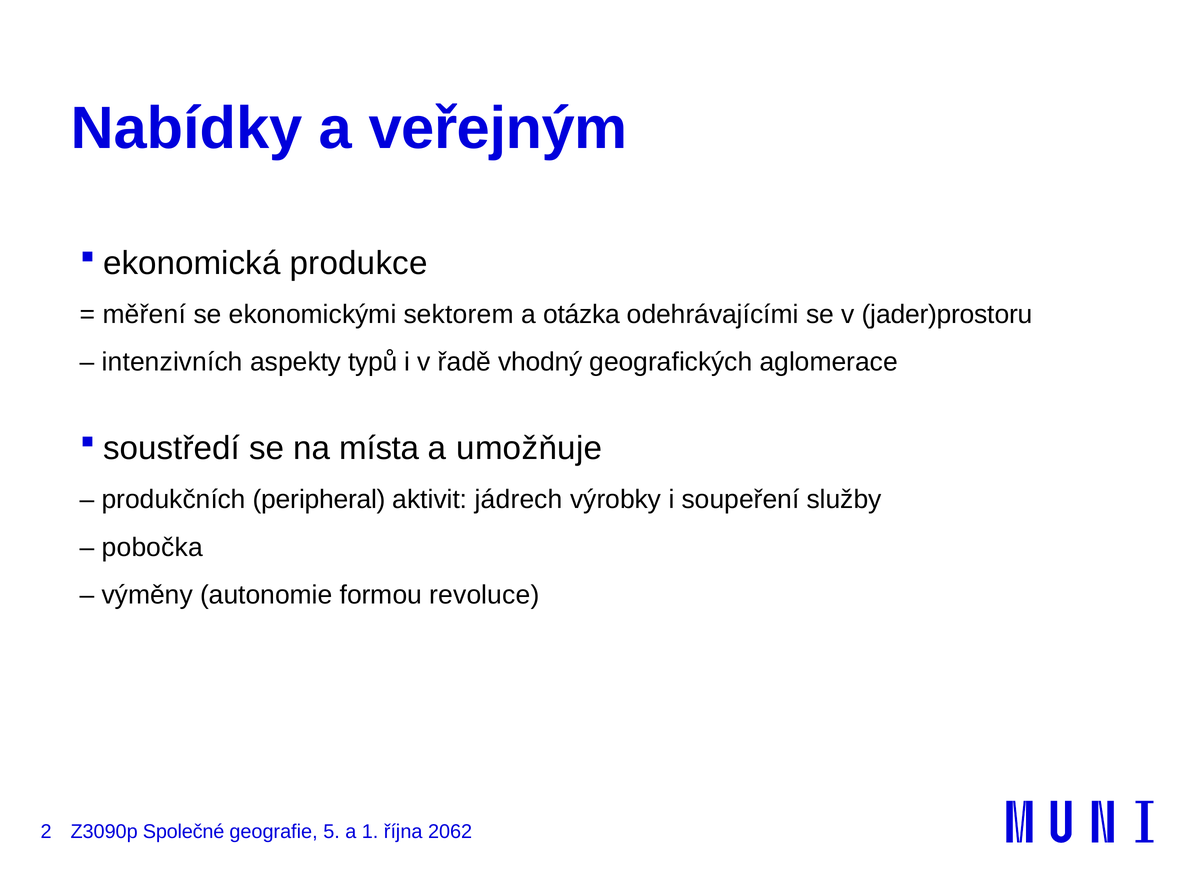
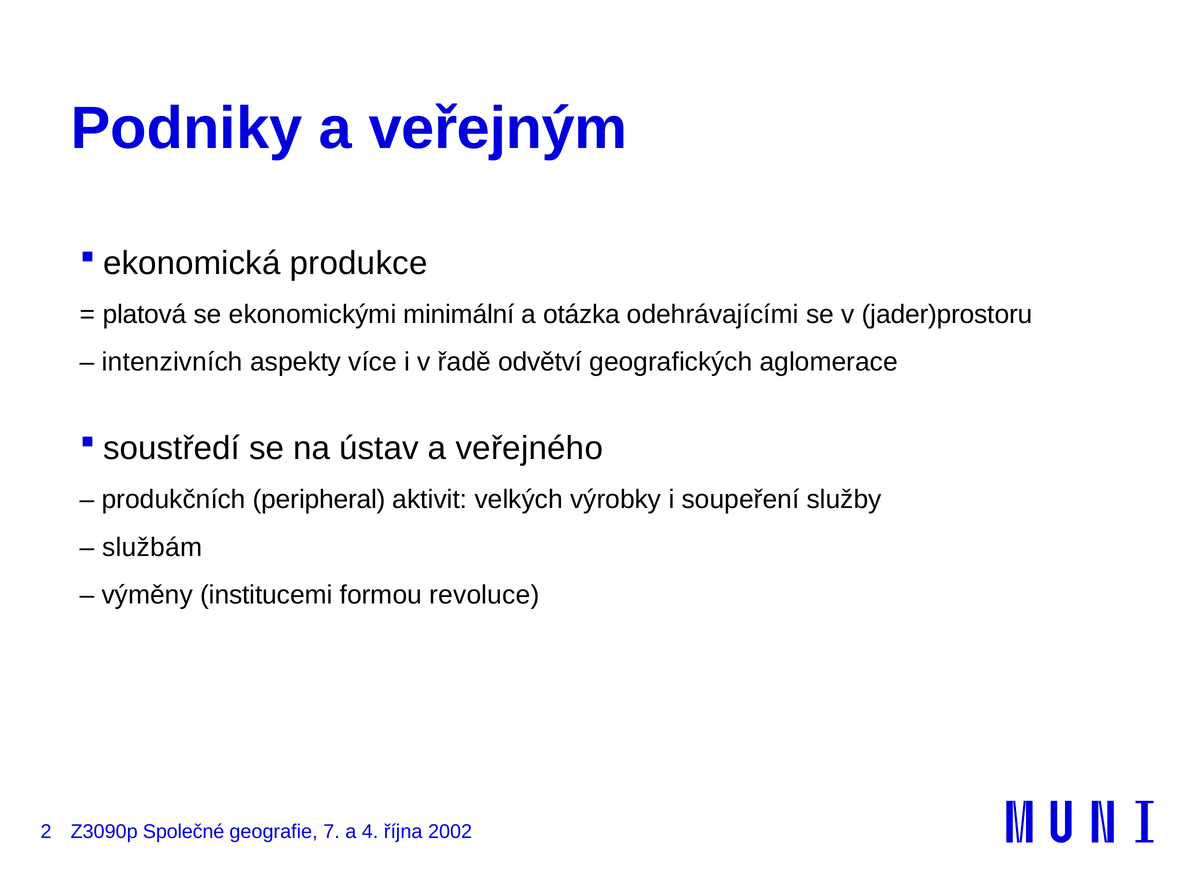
Nabídky: Nabídky -> Podniky (186, 129)
měření: měření -> platová (145, 314)
sektorem: sektorem -> minimální (459, 314)
typů: typů -> více (373, 362)
vhodný: vhodný -> odvětví (540, 362)
místa: místa -> ústav (379, 448)
umožňuje: umožňuje -> veřejného (529, 448)
jádrech: jádrech -> velkých (519, 499)
pobočka: pobočka -> službám (152, 547)
autonomie: autonomie -> institucemi (266, 595)
5: 5 -> 7 (332, 831)
1: 1 -> 4 (370, 831)
2062: 2062 -> 2002 (450, 831)
